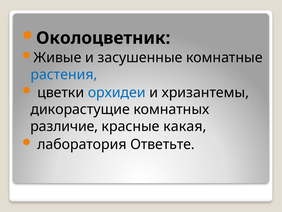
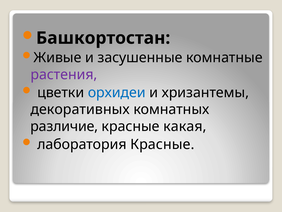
Околоцветник: Околоцветник -> Башкортостан (103, 38)
растения colour: blue -> purple (64, 74)
дикорастущие: дикорастущие -> декоративных (80, 109)
лаборатория Ответьте: Ответьте -> Красные (162, 144)
